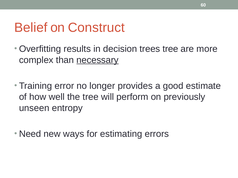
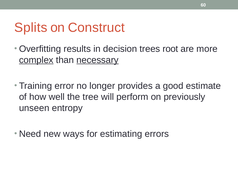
Belief: Belief -> Splits (31, 28)
trees tree: tree -> root (170, 49)
complex underline: none -> present (36, 60)
